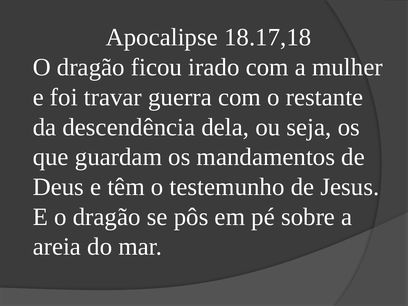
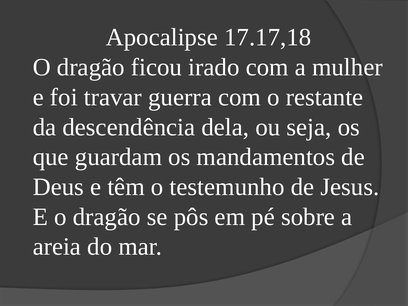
18.17,18: 18.17,18 -> 17.17,18 (268, 37)
